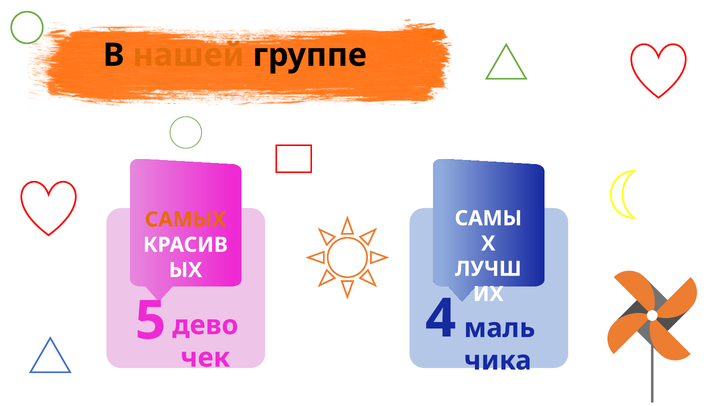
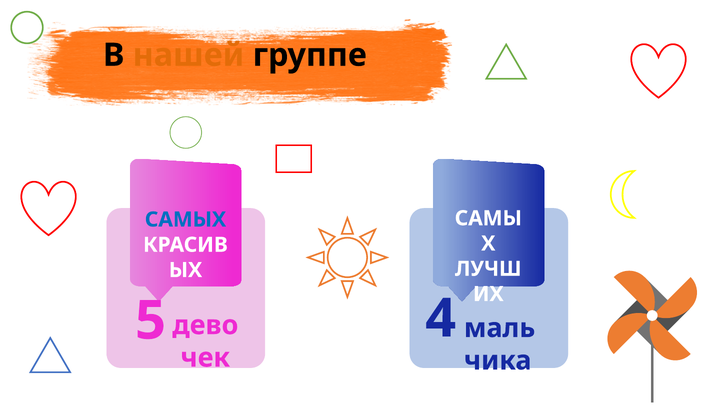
САМЫХ colour: orange -> blue (185, 219)
